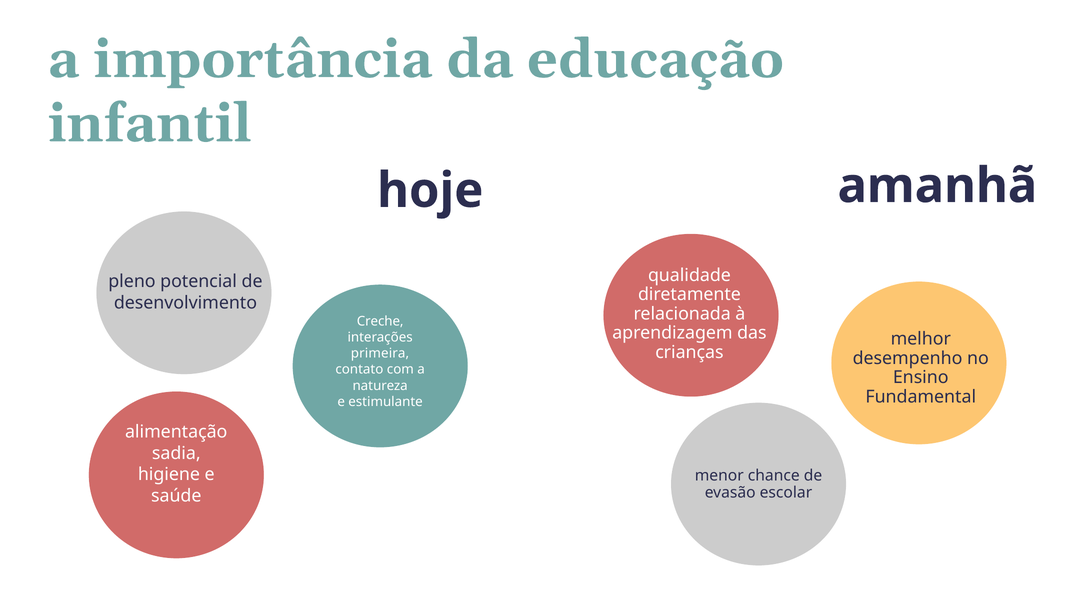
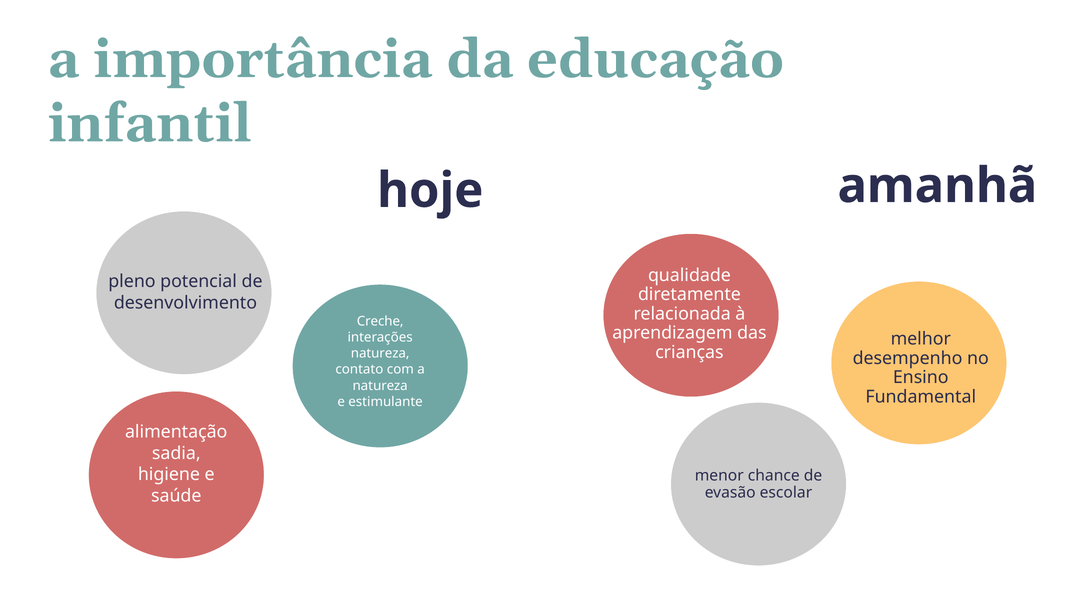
primeira: primeira -> natureza (380, 353)
